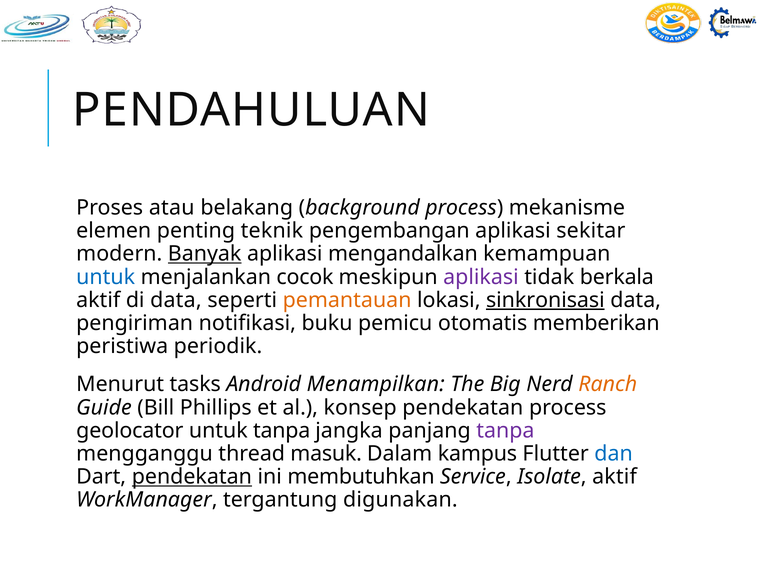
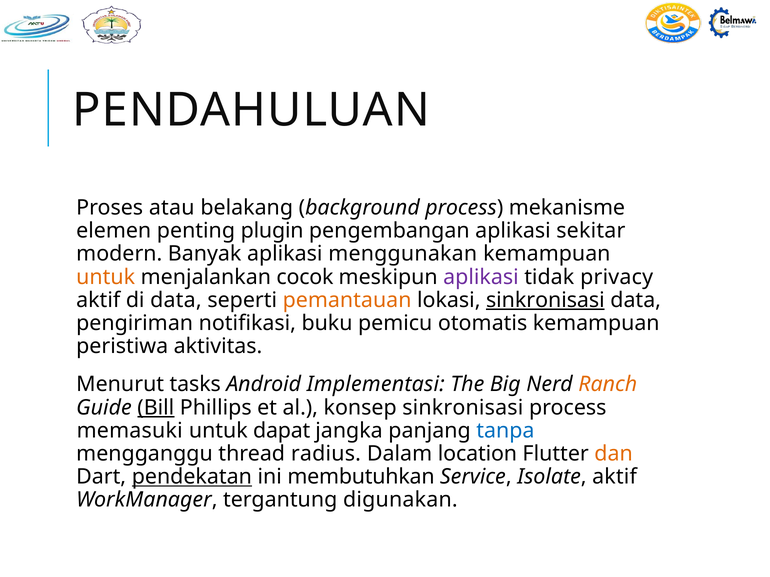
teknik: teknik -> plugin (272, 231)
Banyak underline: present -> none (205, 254)
mengandalkan: mengandalkan -> menggunakan (403, 254)
untuk colour: blue -> orange (106, 277)
berkala: berkala -> privacy (617, 277)
otomatis memberikan: memberikan -> kemampuan (596, 323)
periodik: periodik -> aktivitas (218, 347)
Menampilkan: Menampilkan -> Implementasi (376, 385)
Bill underline: none -> present (156, 408)
konsep pendekatan: pendekatan -> sinkronisasi (463, 408)
geolocator: geolocator -> memasuki (130, 431)
untuk tanpa: tanpa -> dapat (282, 431)
tanpa colour: purple -> blue (505, 431)
masuk: masuk -> radius (326, 454)
kampus: kampus -> location (477, 454)
dan colour: blue -> orange (614, 454)
